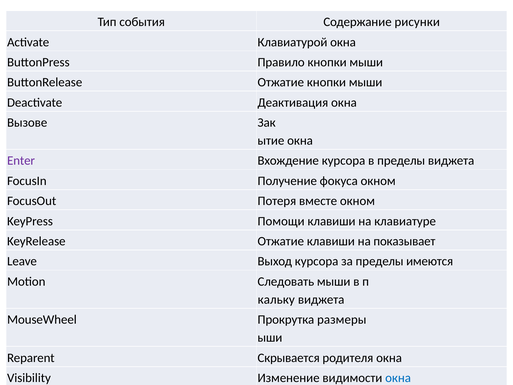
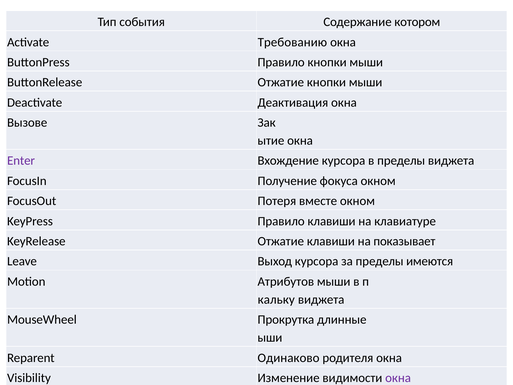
рисунки: рисунки -> котором (417, 22)
Клавиатурой: Клавиатурой -> Требованию (292, 42)
KeyPress Помощи: Помощи -> Правило (281, 221)
Следовать: Следовать -> Атрибутов (286, 281)
размеры: размеры -> длинные (342, 319)
Скрывается: Скрывается -> Одинаково (289, 358)
окна colour: blue -> purple (398, 378)
